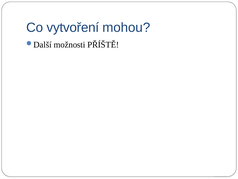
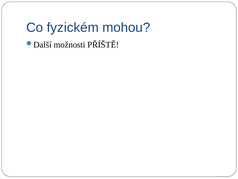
vytvoření: vytvoření -> fyzickém (73, 28)
